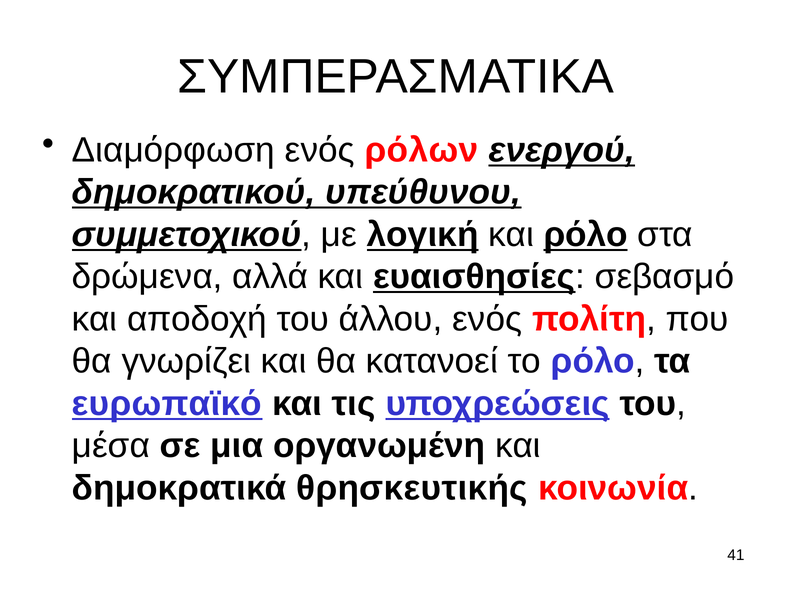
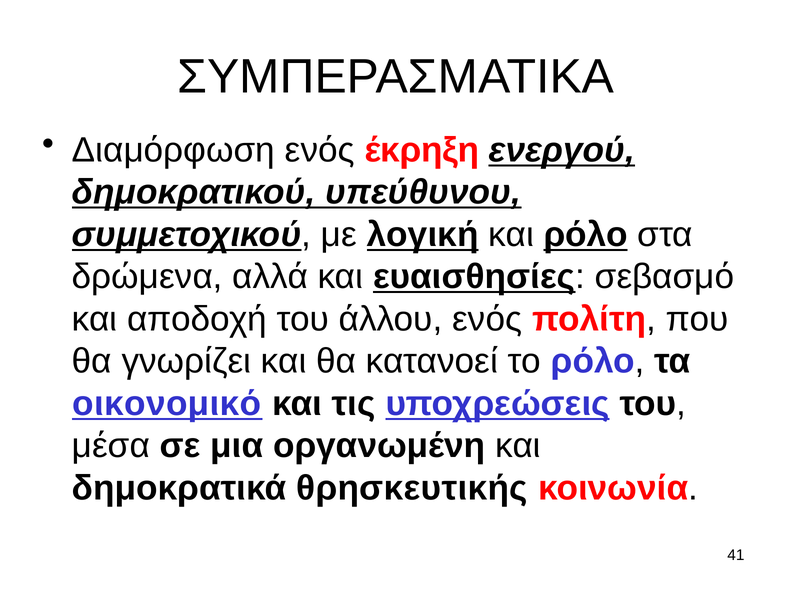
ρόλων: ρόλων -> έκρηξη (422, 150)
ευρωπαϊκό: ευρωπαϊκό -> οικονομικό (167, 403)
